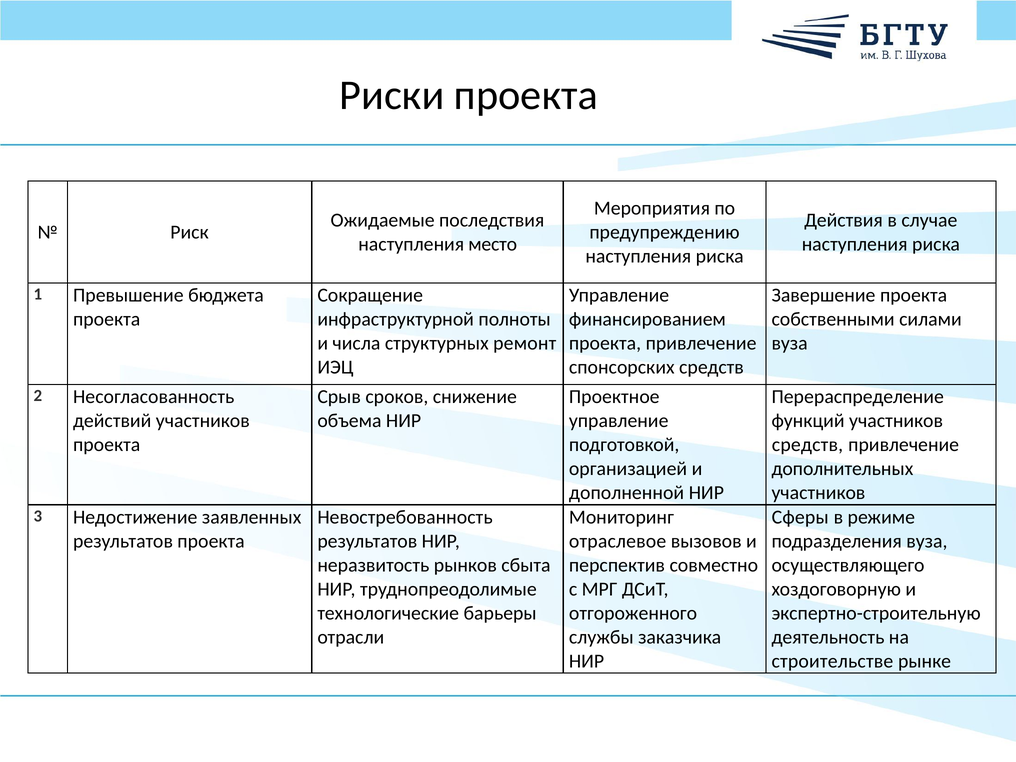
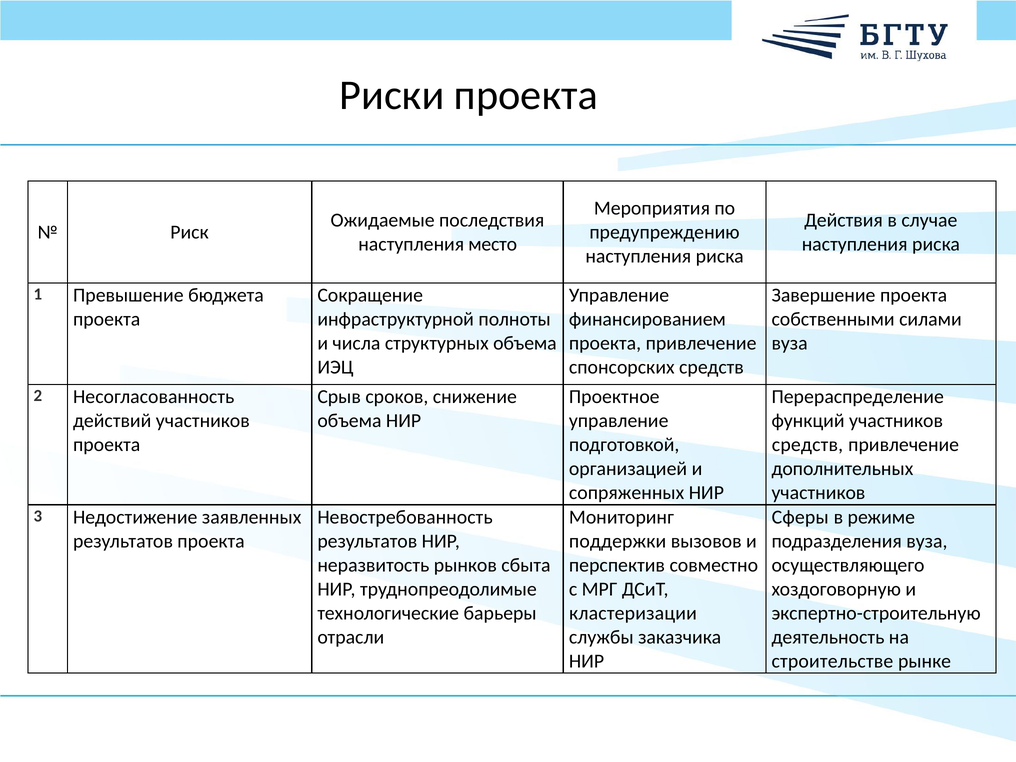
структурных ремонт: ремонт -> объема (525, 343)
дополненной: дополненной -> сопряженных (627, 493)
отраслевое: отраслевое -> поддержки (618, 541)
отгороженного: отгороженного -> кластеризации (633, 613)
